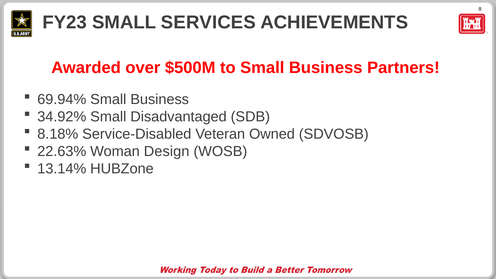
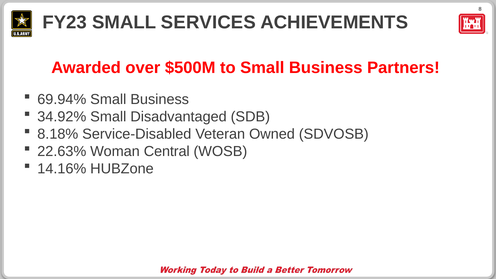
Design: Design -> Central (167, 151)
13.14%: 13.14% -> 14.16% (62, 169)
